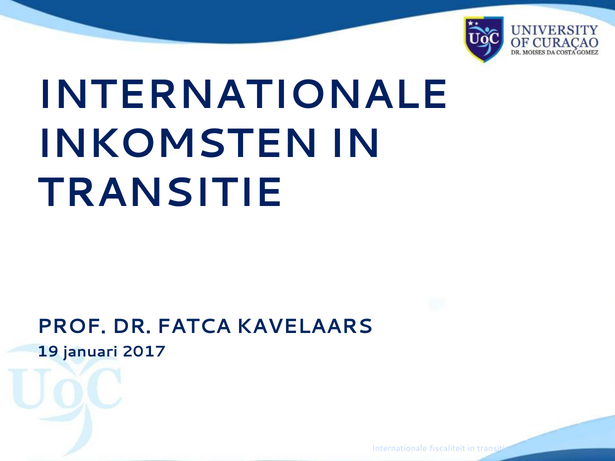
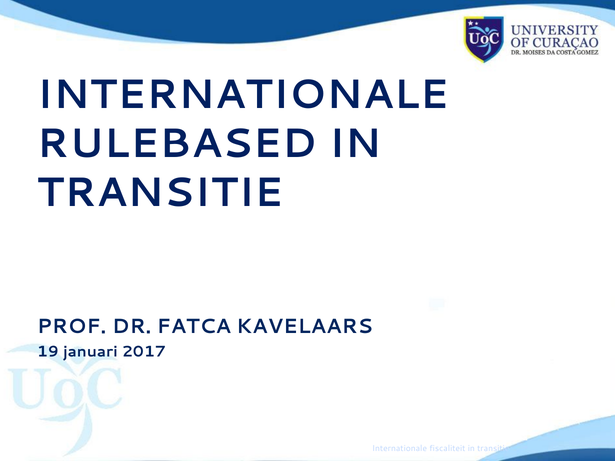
INKOMSTEN: INKOMSTEN -> RULEBASED (177, 144)
